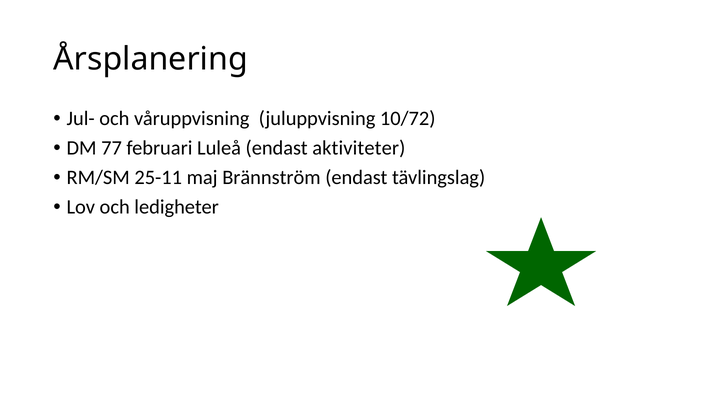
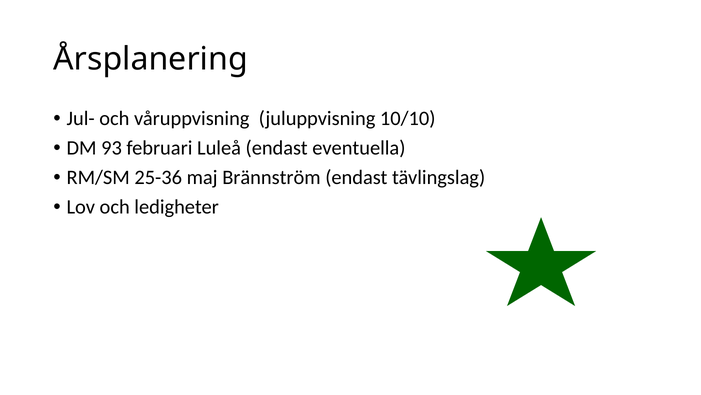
10/72: 10/72 -> 10/10 (408, 119)
77: 77 -> 93 (112, 148)
aktiviteter: aktiviteter -> eventuella (359, 148)
25-11: 25-11 -> 25-36 (158, 177)
